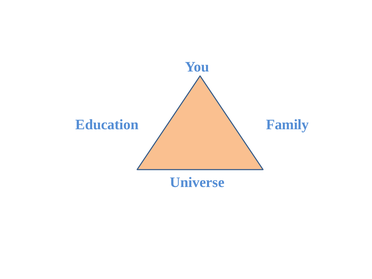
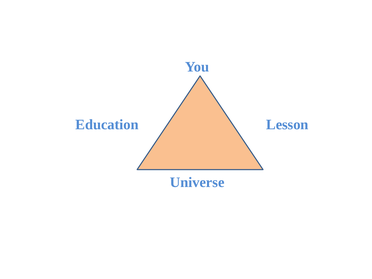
Family: Family -> Lesson (287, 125)
